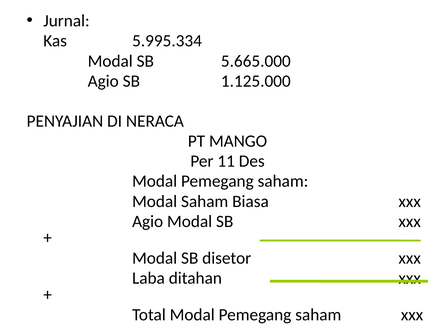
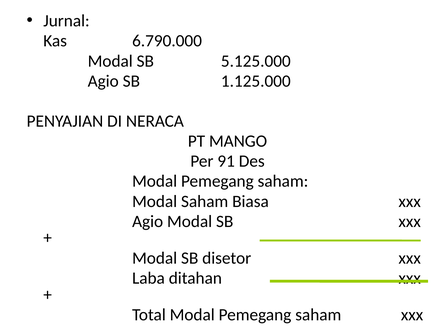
5.995.334: 5.995.334 -> 6.790.000 (167, 41)
5.665.000: 5.665.000 -> 5.125.000 (256, 61)
11: 11 -> 91 (226, 161)
